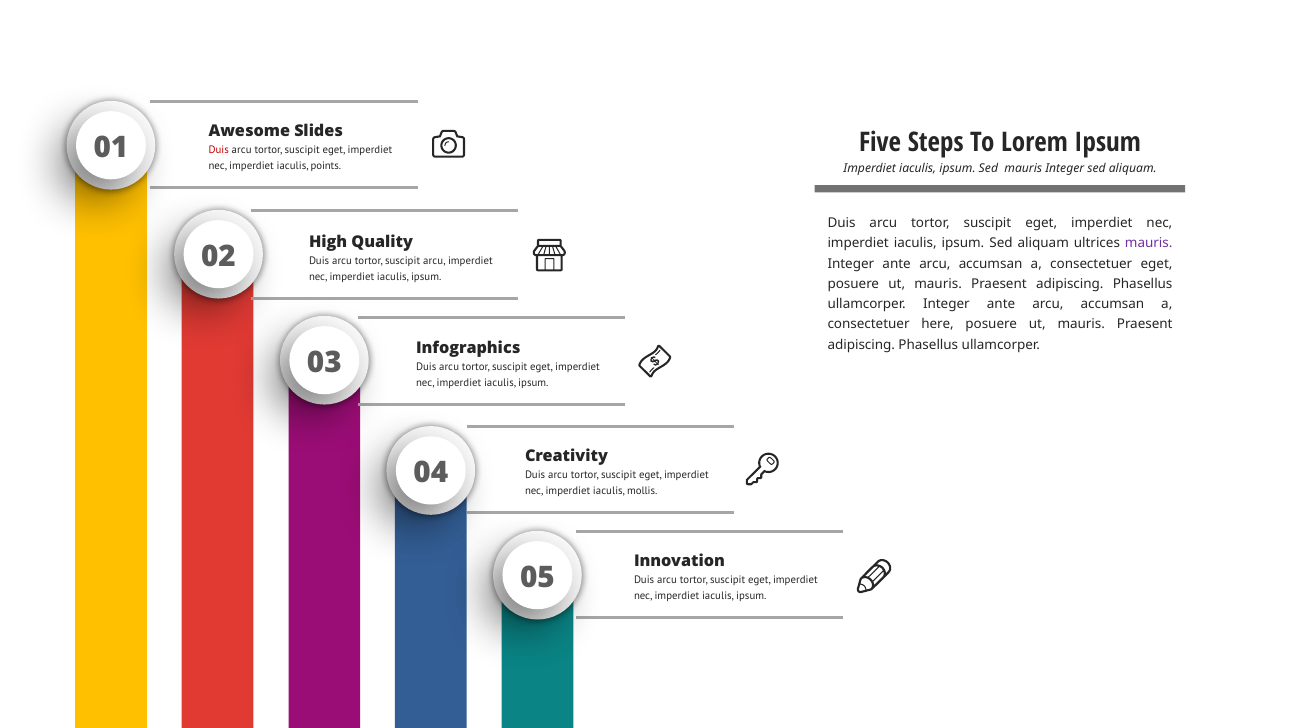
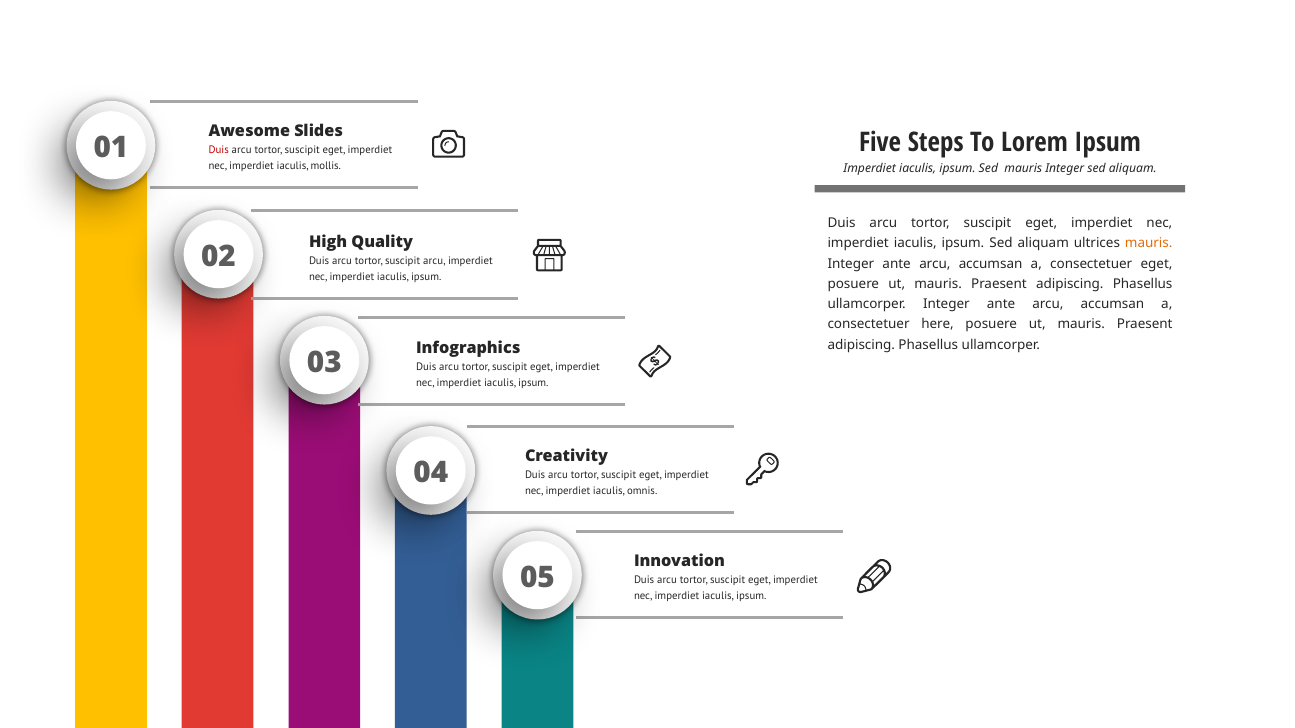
points: points -> mollis (326, 166)
mauris colour: purple -> orange (1149, 244)
mollis: mollis -> omnis (642, 491)
